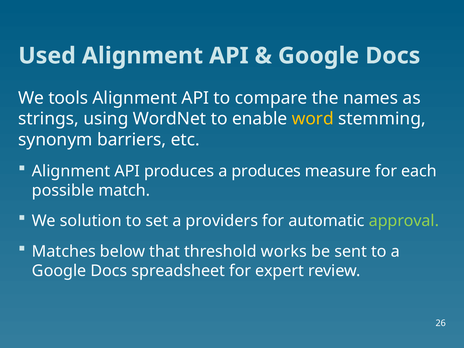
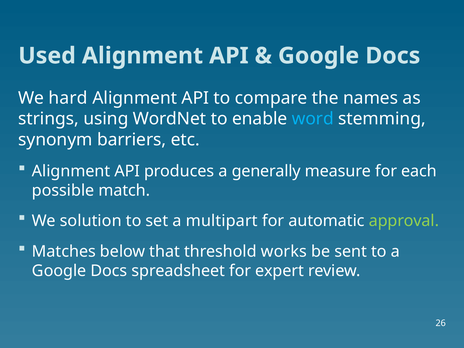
tools: tools -> hard (68, 98)
word colour: yellow -> light blue (313, 119)
a produces: produces -> generally (266, 171)
providers: providers -> multipart (222, 221)
